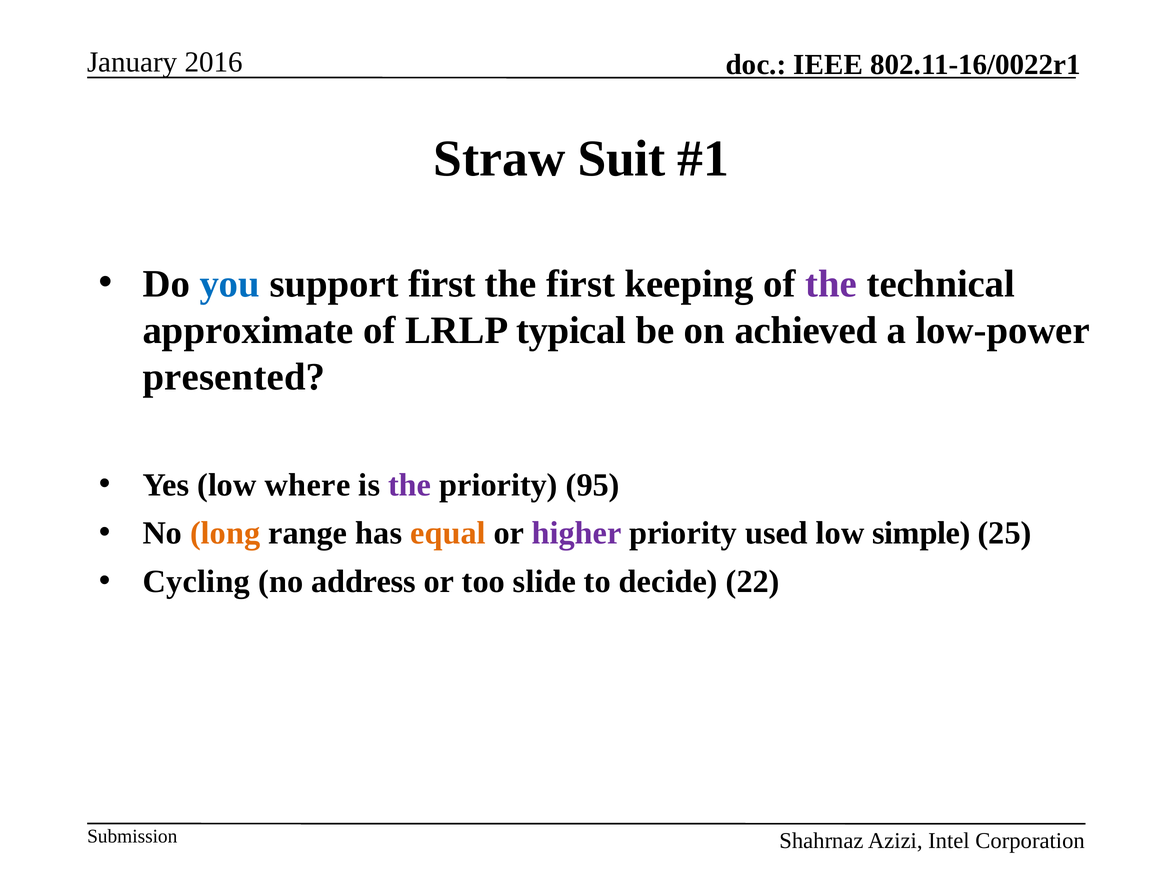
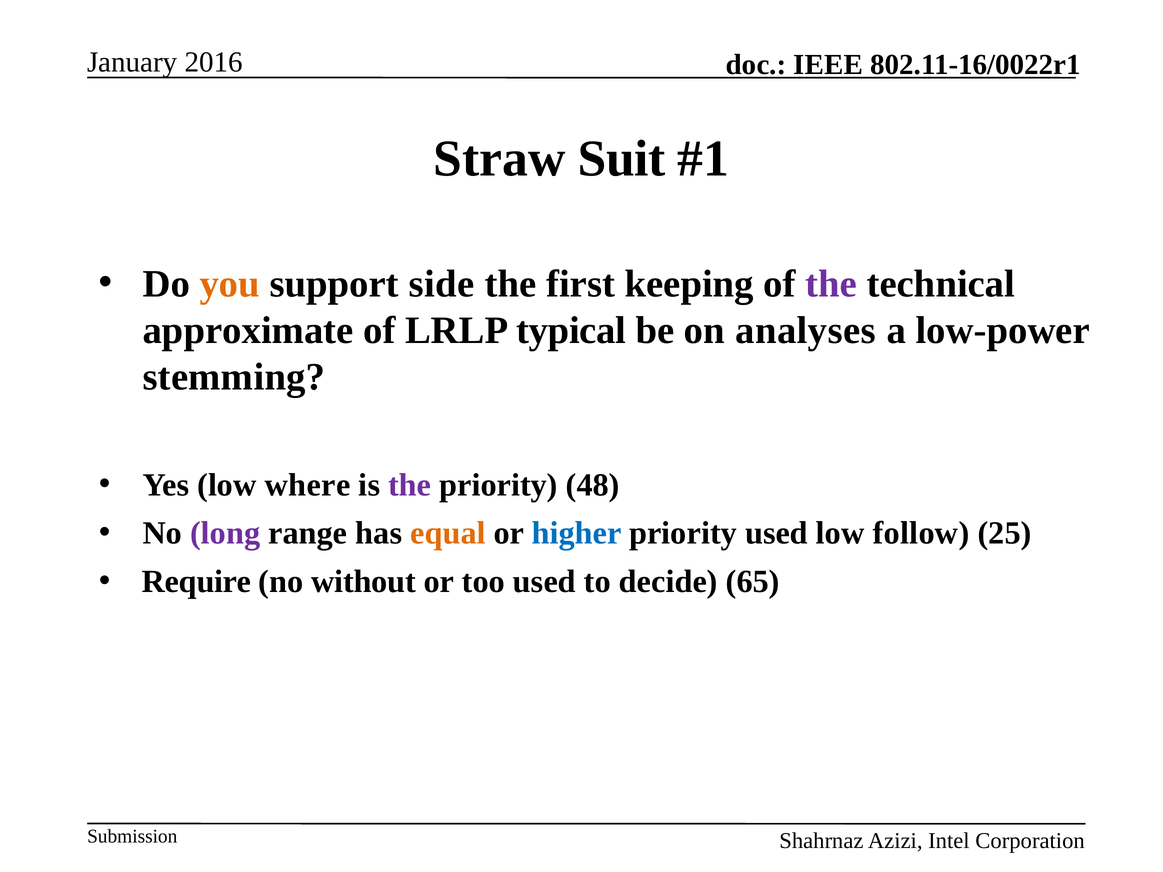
you colour: blue -> orange (230, 284)
support first: first -> side (442, 284)
achieved: achieved -> analyses (806, 330)
presented: presented -> stemming (234, 377)
95: 95 -> 48 (593, 485)
long colour: orange -> purple (225, 533)
higher colour: purple -> blue (577, 533)
simple: simple -> follow (921, 533)
Cycling: Cycling -> Require (197, 582)
address: address -> without (364, 582)
too slide: slide -> used (544, 582)
22: 22 -> 65 (753, 582)
